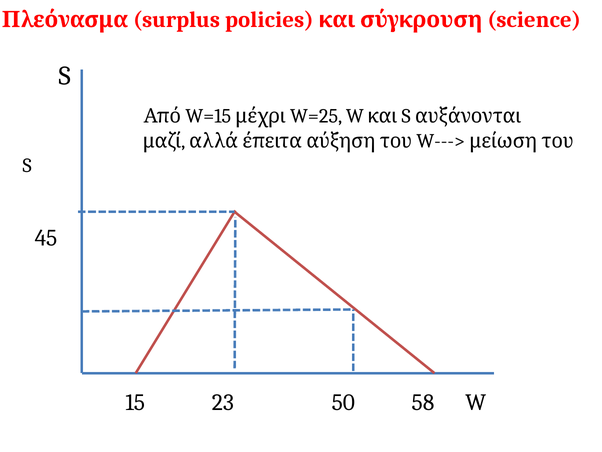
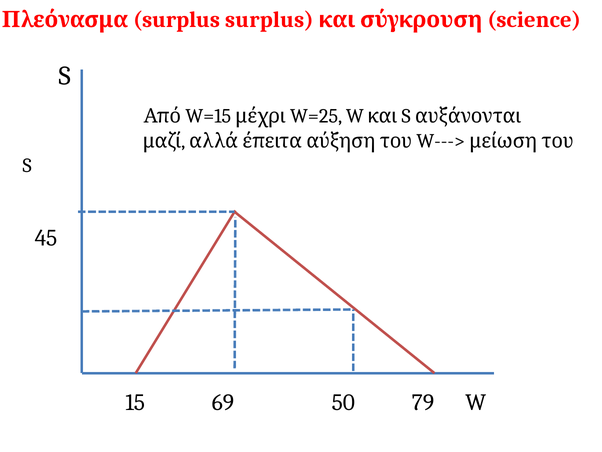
surplus policies: policies -> surplus (269, 20)
23: 23 -> 69 (223, 402)
58: 58 -> 79 (423, 402)
